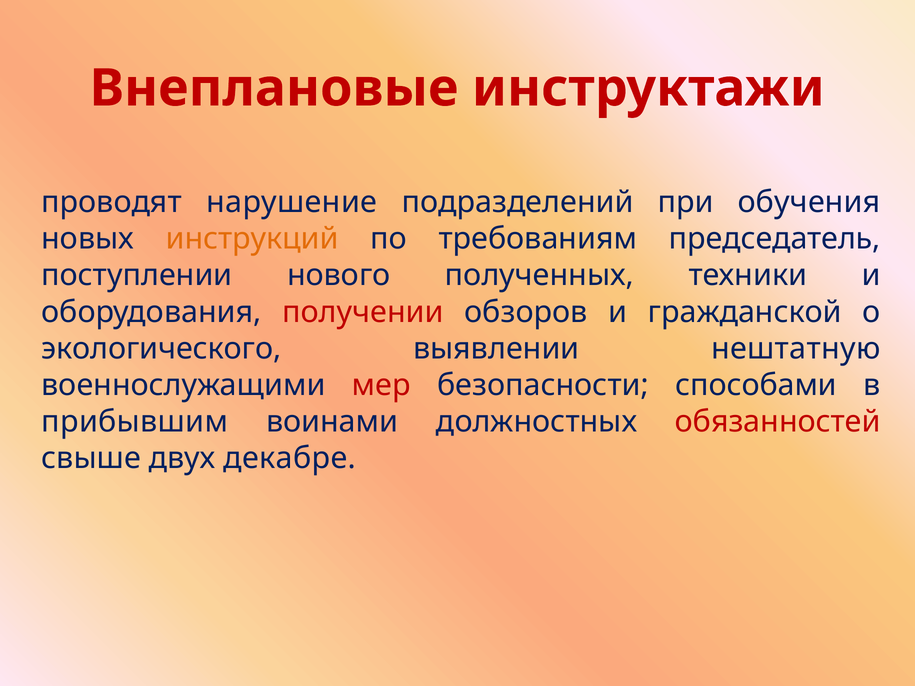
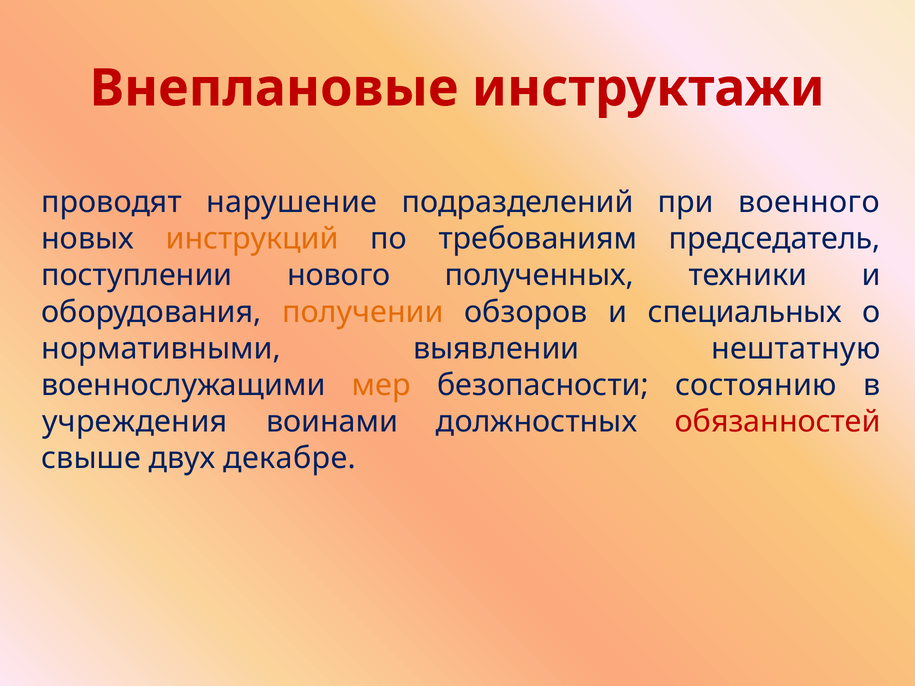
обучения: обучения -> военного (809, 202)
получении colour: red -> orange (363, 312)
гражданской: гражданской -> специальных (745, 312)
экологического: экологического -> нормативными (161, 349)
мер colour: red -> orange (381, 385)
способами: способами -> состоянию (756, 385)
прибывшим: прибывшим -> учреждения (135, 422)
